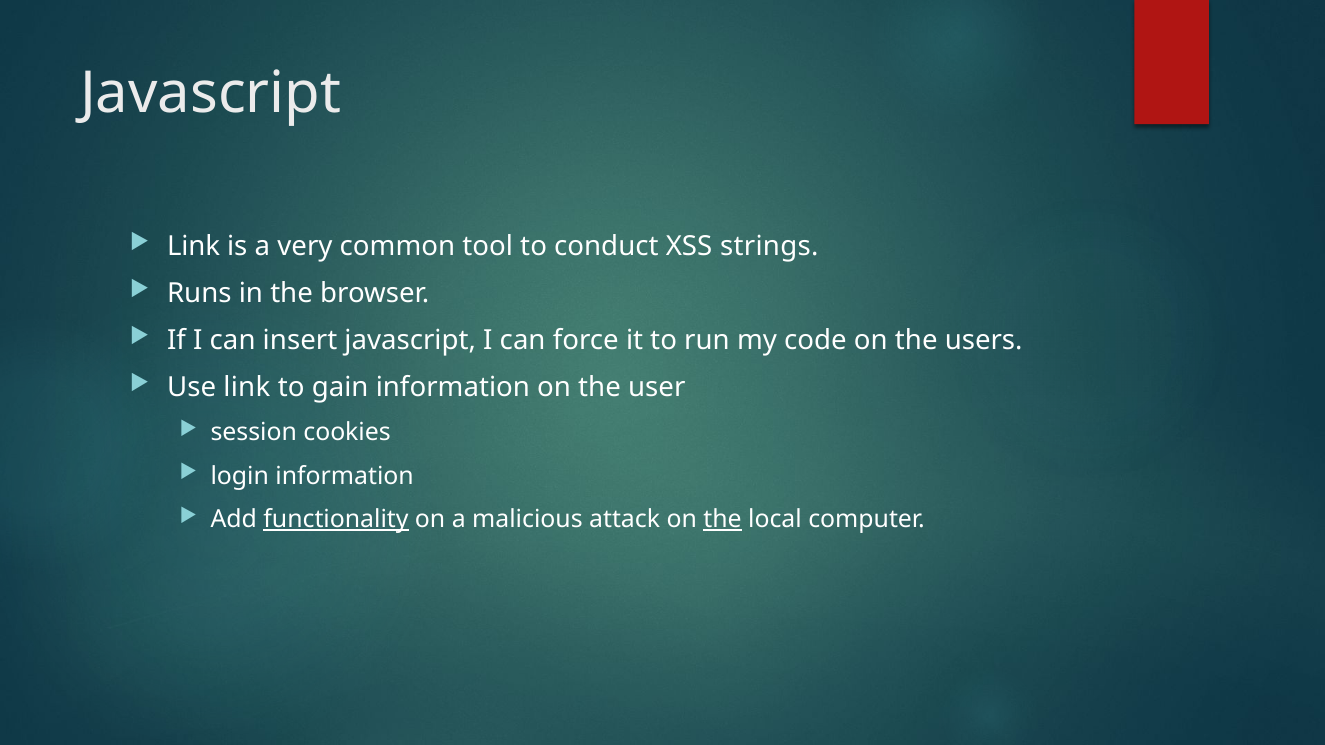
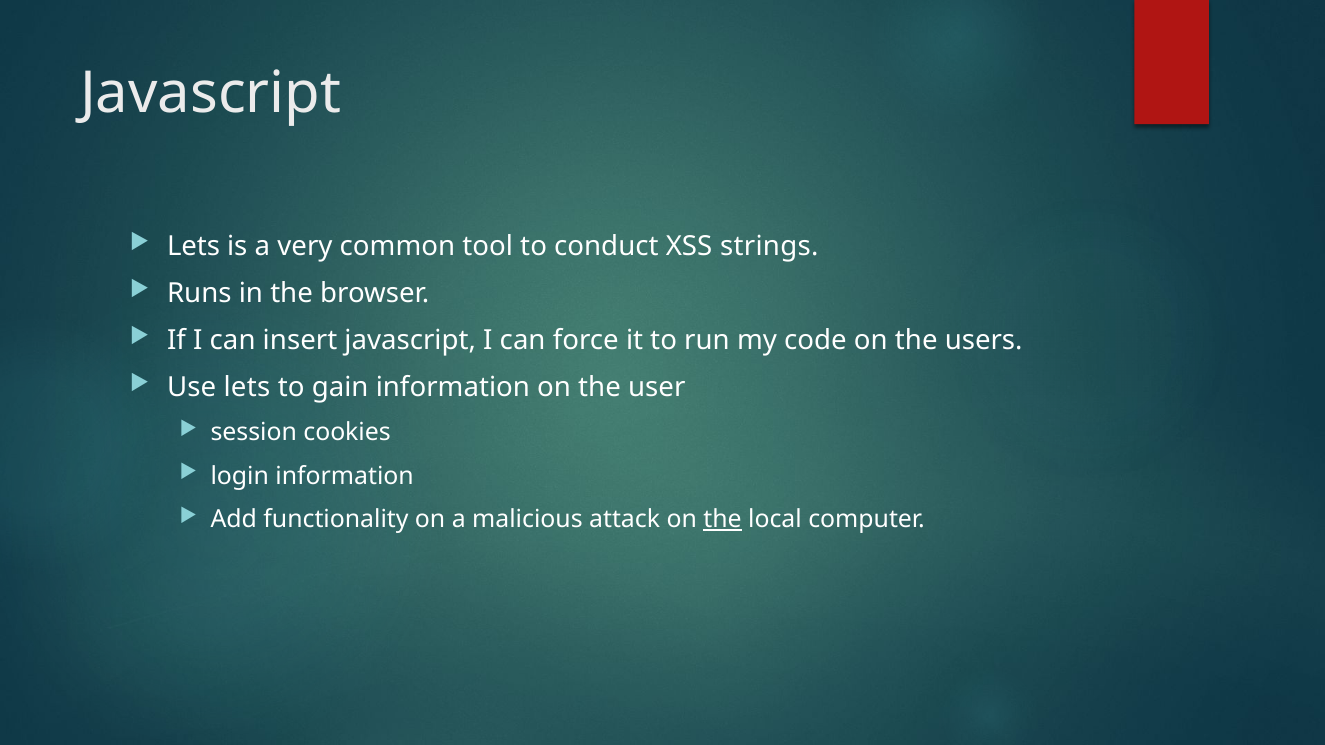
Link: Link -> Lets (194, 247)
Use link: link -> lets (247, 387)
functionality underline: present -> none (336, 520)
